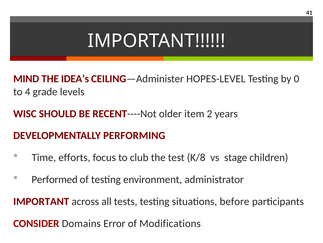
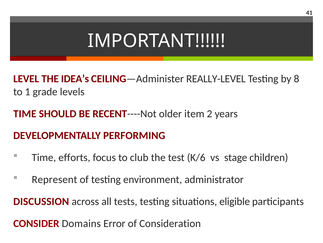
MIND: MIND -> LEVEL (26, 79)
HOPES-LEVEL: HOPES-LEVEL -> REALLY-LEVEL (216, 79)
0: 0 -> 8 (296, 79)
4: 4 -> 1 (28, 91)
WISC: WISC -> TIME (25, 113)
K/8: K/8 -> K/6 (196, 157)
Performed: Performed -> Represent (54, 179)
IMPORTANT: IMPORTANT -> DISCUSSION (41, 201)
before: before -> eligible (235, 201)
Modifications: Modifications -> Consideration (170, 223)
